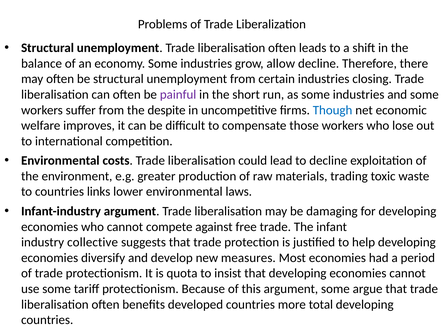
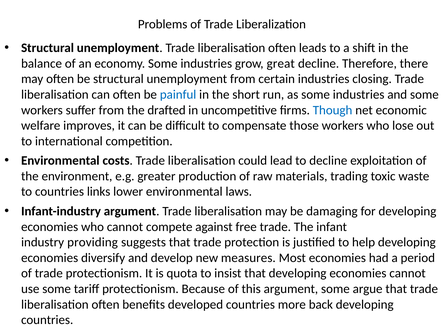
allow: allow -> great (281, 63)
painful colour: purple -> blue (178, 95)
despite: despite -> drafted (167, 110)
collective: collective -> providing (93, 242)
total: total -> back (321, 304)
